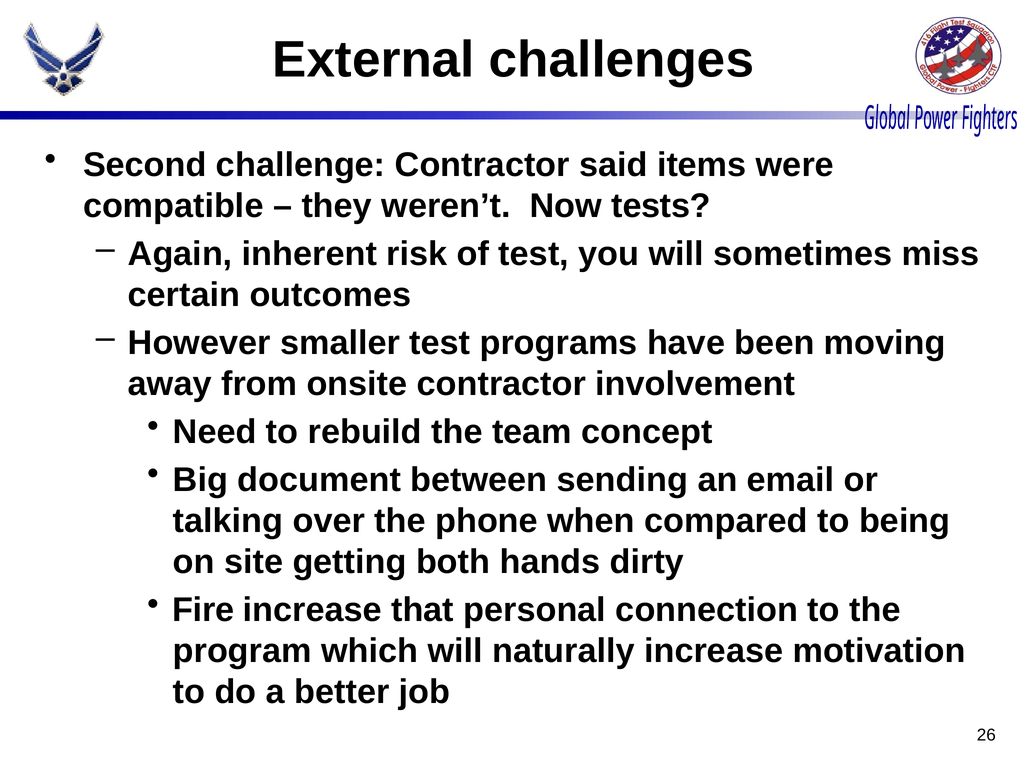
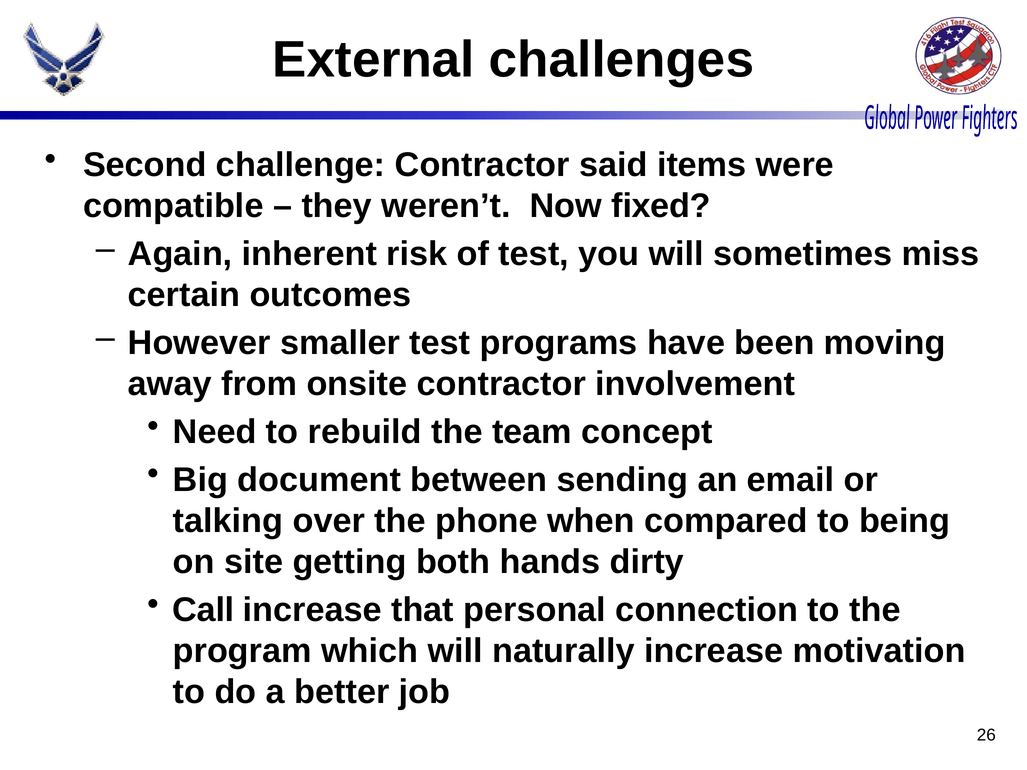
tests: tests -> fixed (661, 206)
Fire: Fire -> Call (203, 610)
